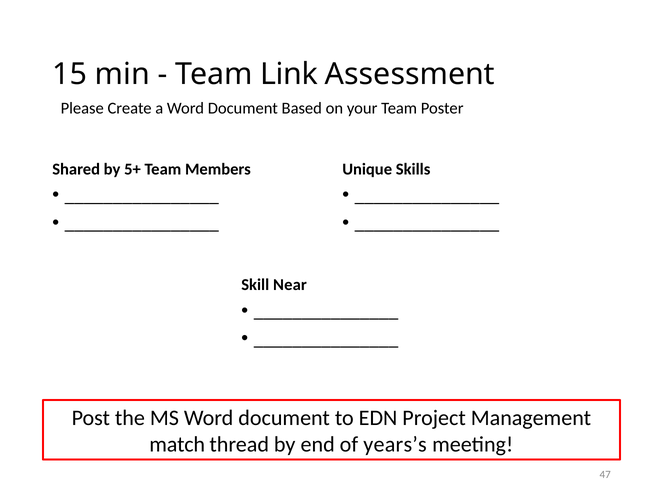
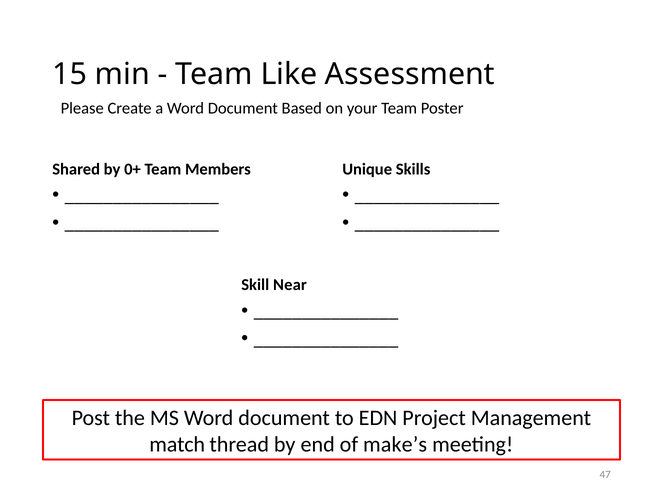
Link: Link -> Like (289, 74)
5+: 5+ -> 0+ (132, 169)
years’s: years’s -> make’s (395, 445)
